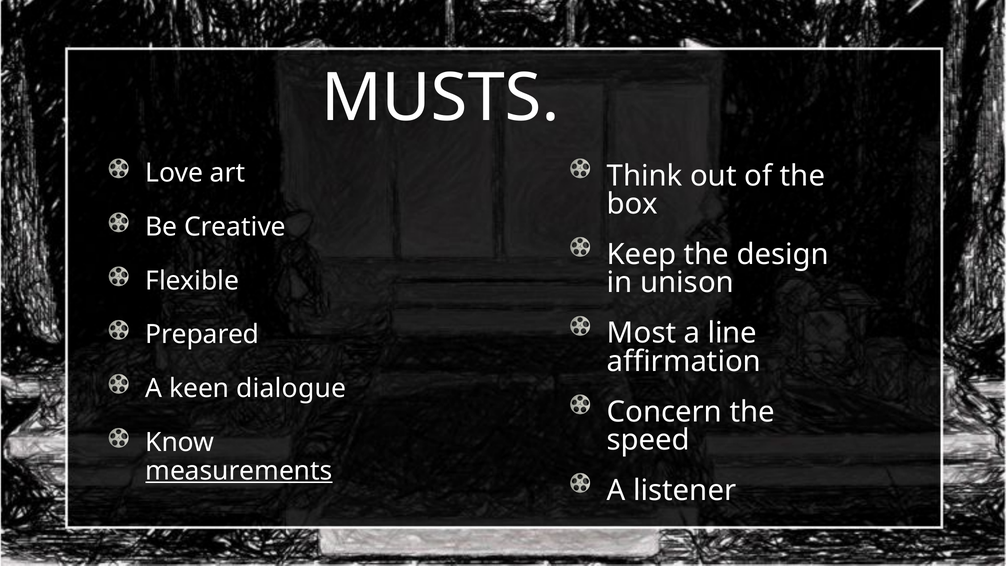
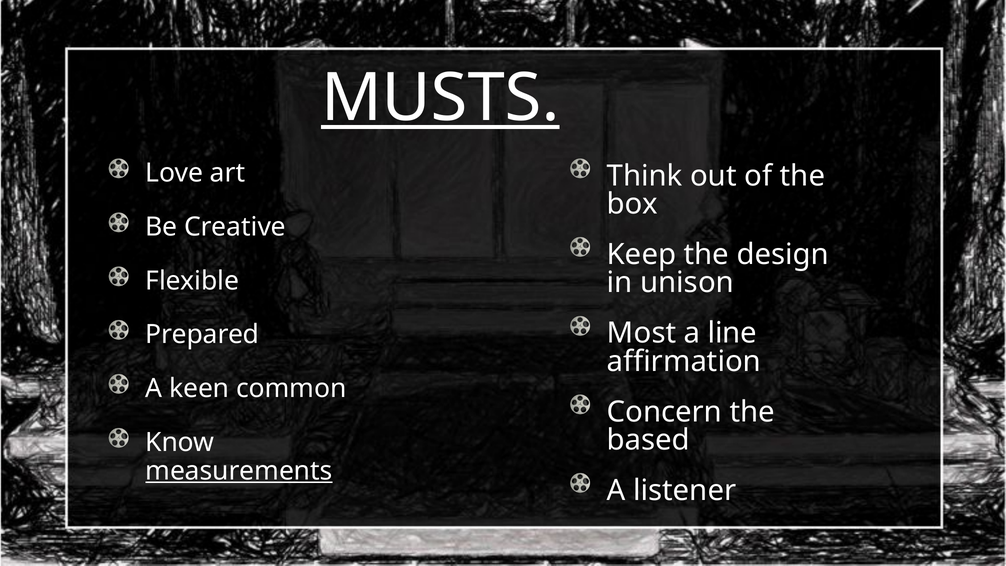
MUSTS underline: none -> present (440, 98)
dialogue: dialogue -> common (291, 388)
speed: speed -> based (648, 440)
